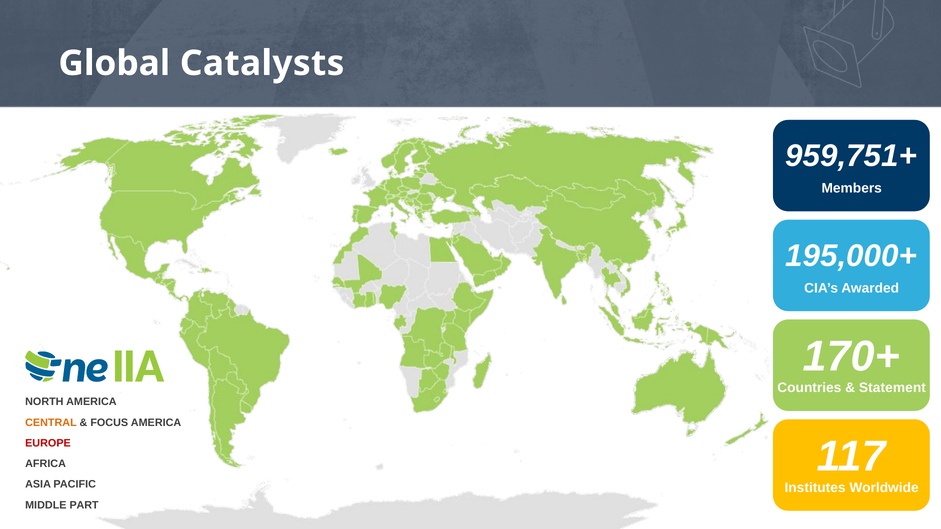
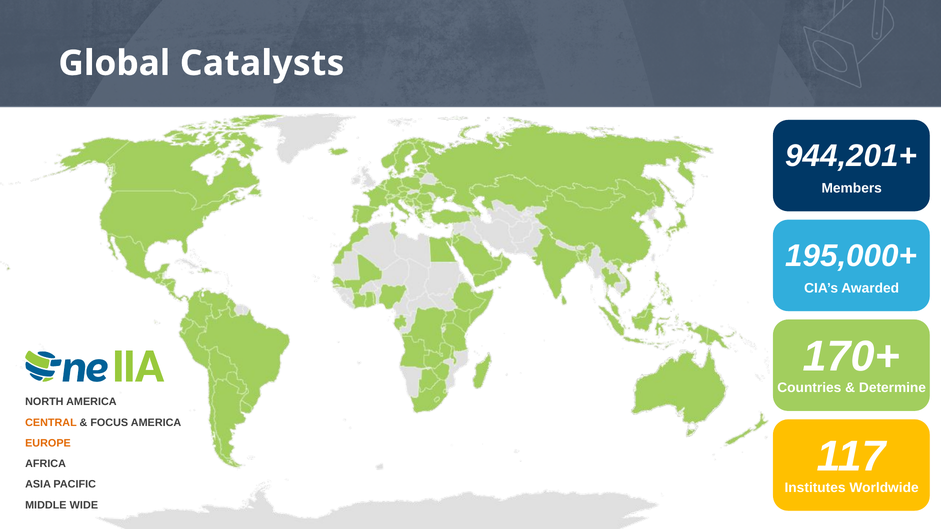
959,751+: 959,751+ -> 944,201+ (851, 156)
Statement: Statement -> Determine (892, 388)
EUROPE colour: red -> orange (48, 443)
PART: PART -> WIDE (84, 505)
